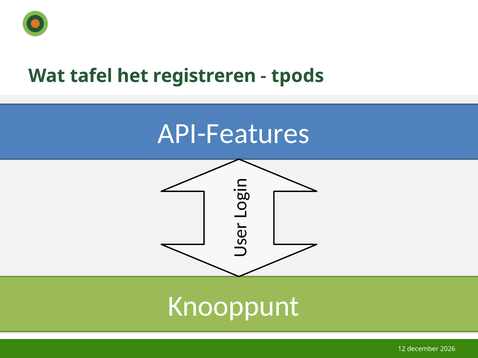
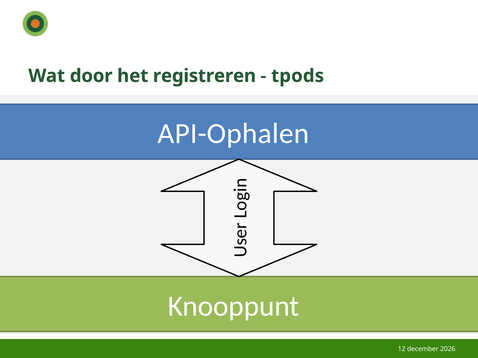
tafel: tafel -> door (91, 76)
API-Features: API-Features -> API-Ophalen (233, 134)
